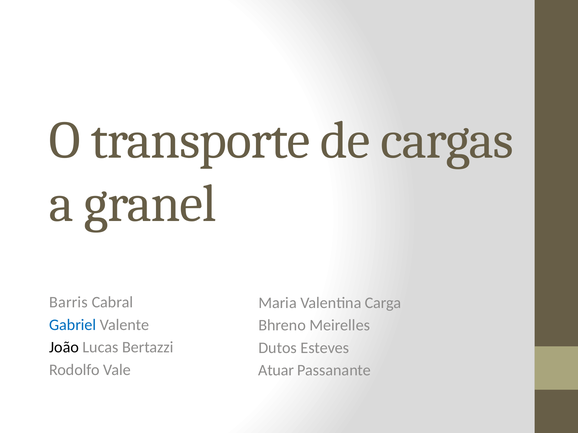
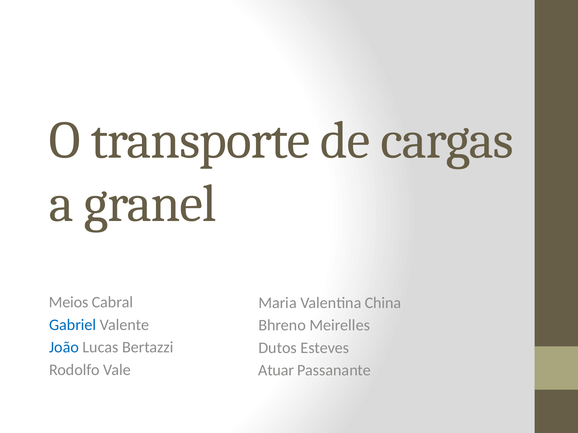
Barris: Barris -> Meios (69, 303)
Carga: Carga -> China (383, 303)
João colour: black -> blue (64, 348)
